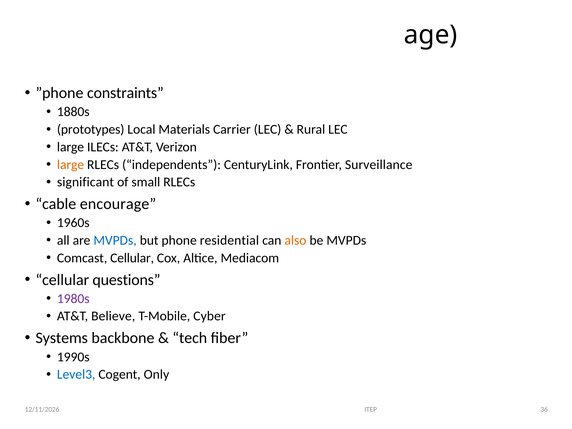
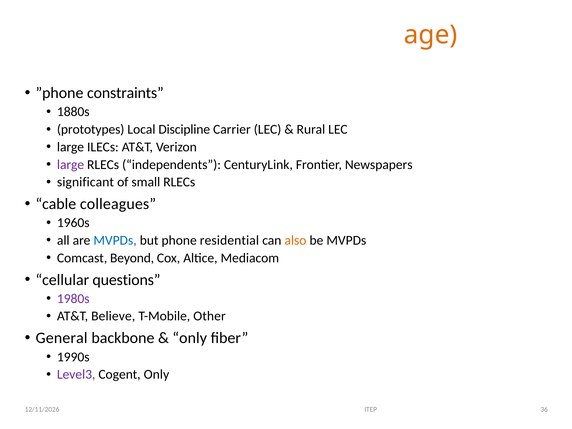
age colour: black -> orange (431, 35)
Materials: Materials -> Discipline (184, 129)
large colour: orange -> purple (71, 165)
Surveillance: Surveillance -> Newspapers (379, 165)
encourage: encourage -> colleagues (118, 204)
Comcast Cellular: Cellular -> Beyond (132, 258)
Cyber: Cyber -> Other (210, 316)
Systems: Systems -> General (62, 338)
tech: tech -> only (190, 338)
Level3 colour: blue -> purple (76, 374)
